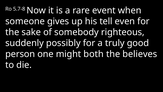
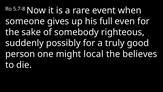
tell: tell -> full (106, 21)
both: both -> local (94, 54)
